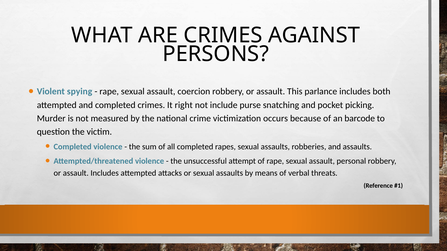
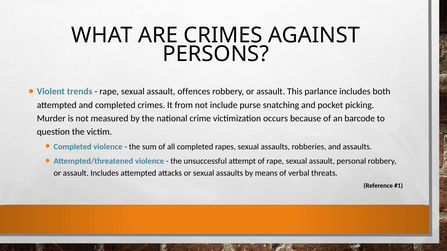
spying: spying -> trends (80, 92)
coercion: coercion -> offences (194, 92)
right: right -> from (184, 105)
